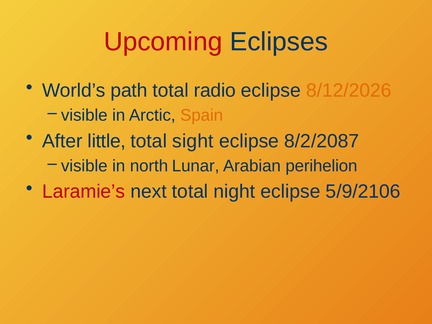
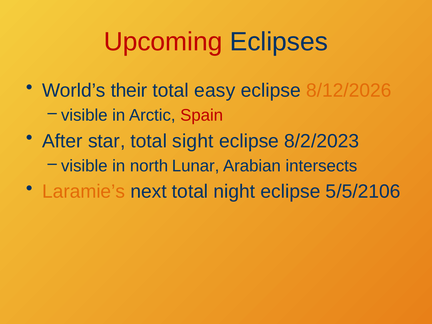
path: path -> their (129, 91)
radio: radio -> easy (215, 91)
Spain colour: orange -> red (202, 115)
little: little -> star (107, 141)
8/2/2087: 8/2/2087 -> 8/2/2023 (322, 141)
perihelion: perihelion -> intersects (321, 166)
Laramie’s colour: red -> orange (84, 191)
5/9/2106: 5/9/2106 -> 5/5/2106 (363, 191)
